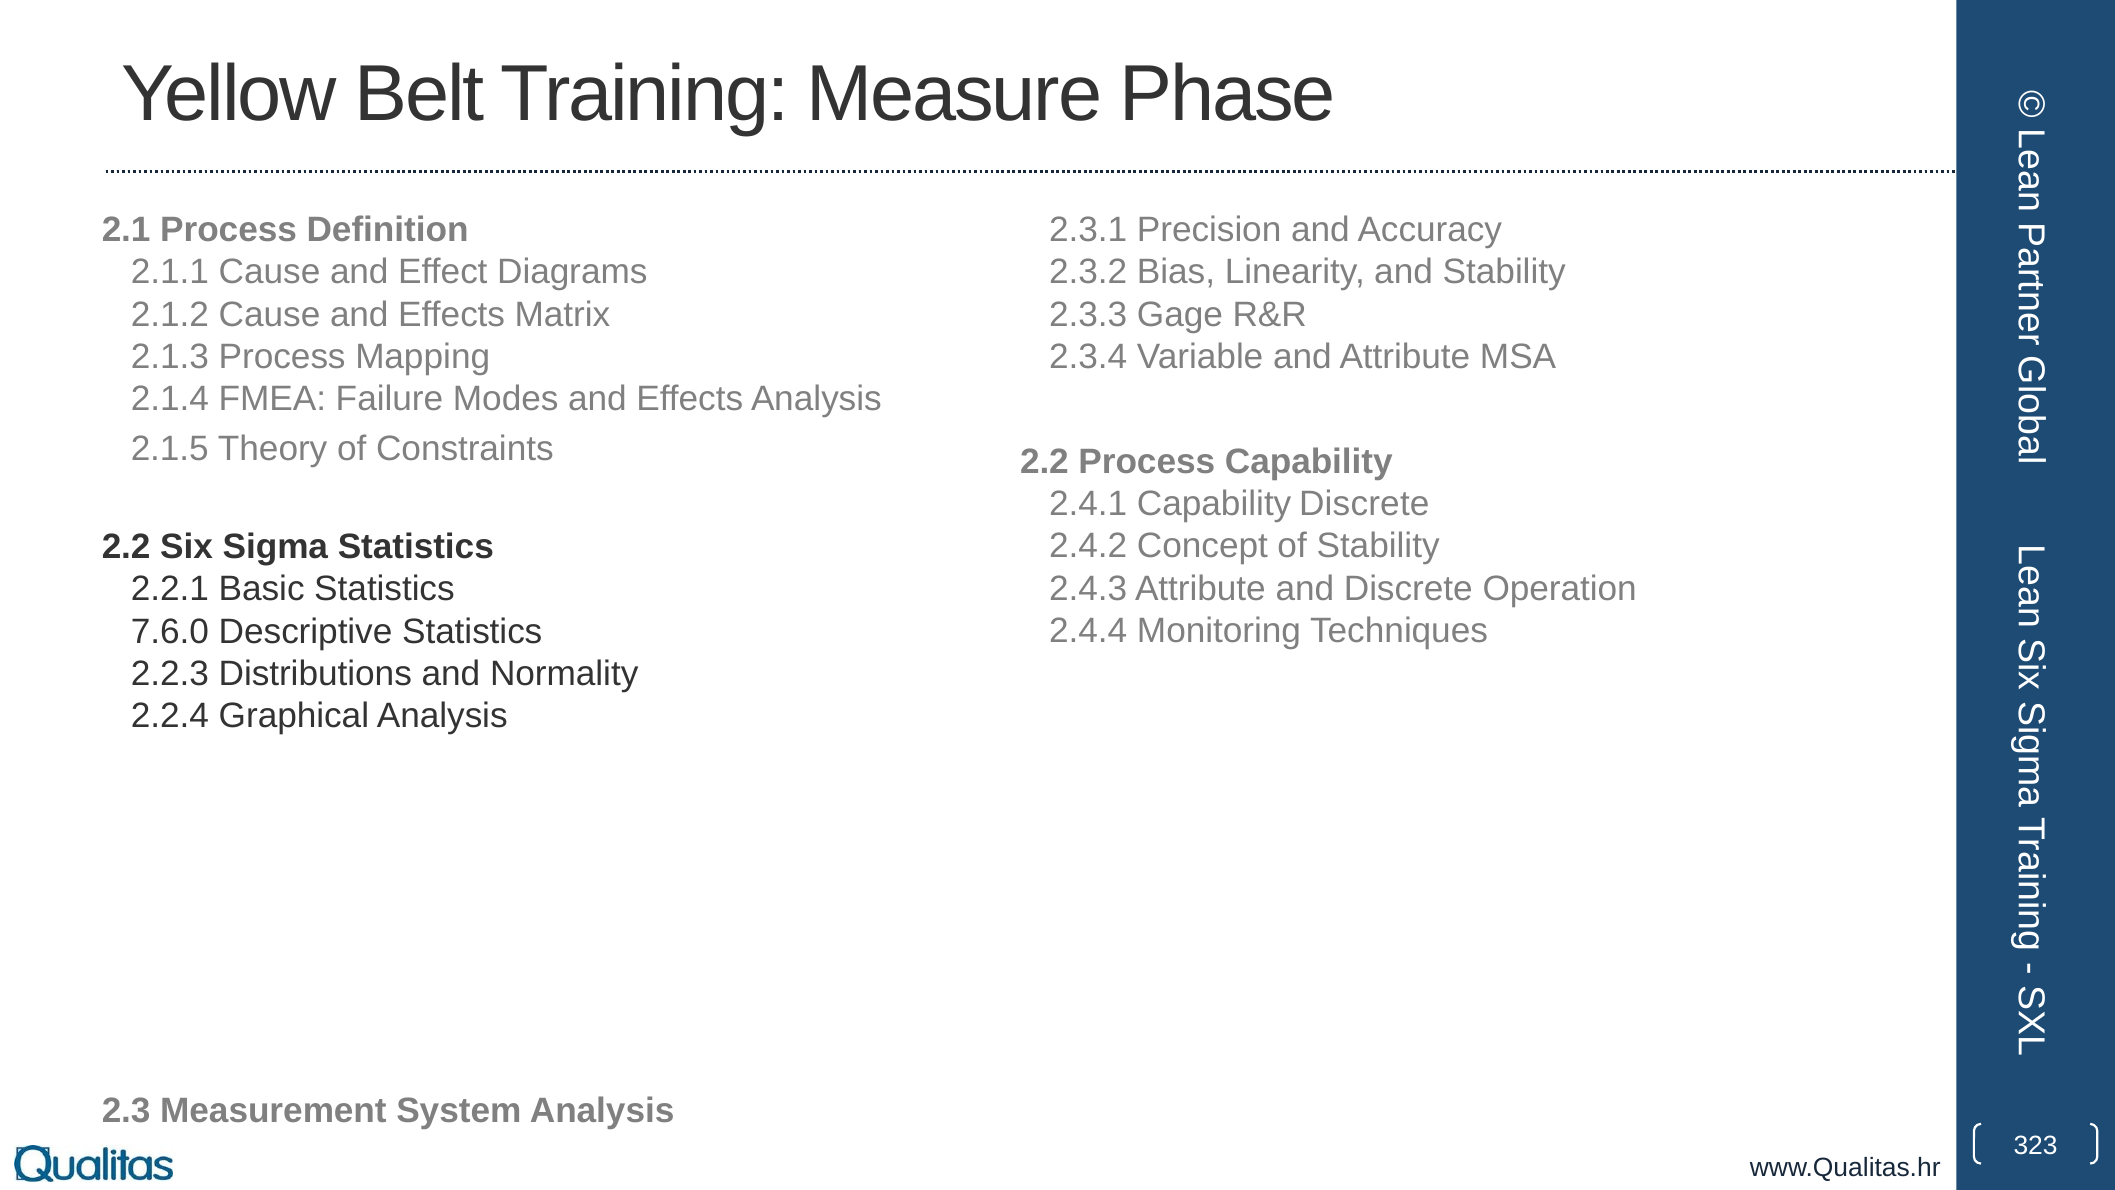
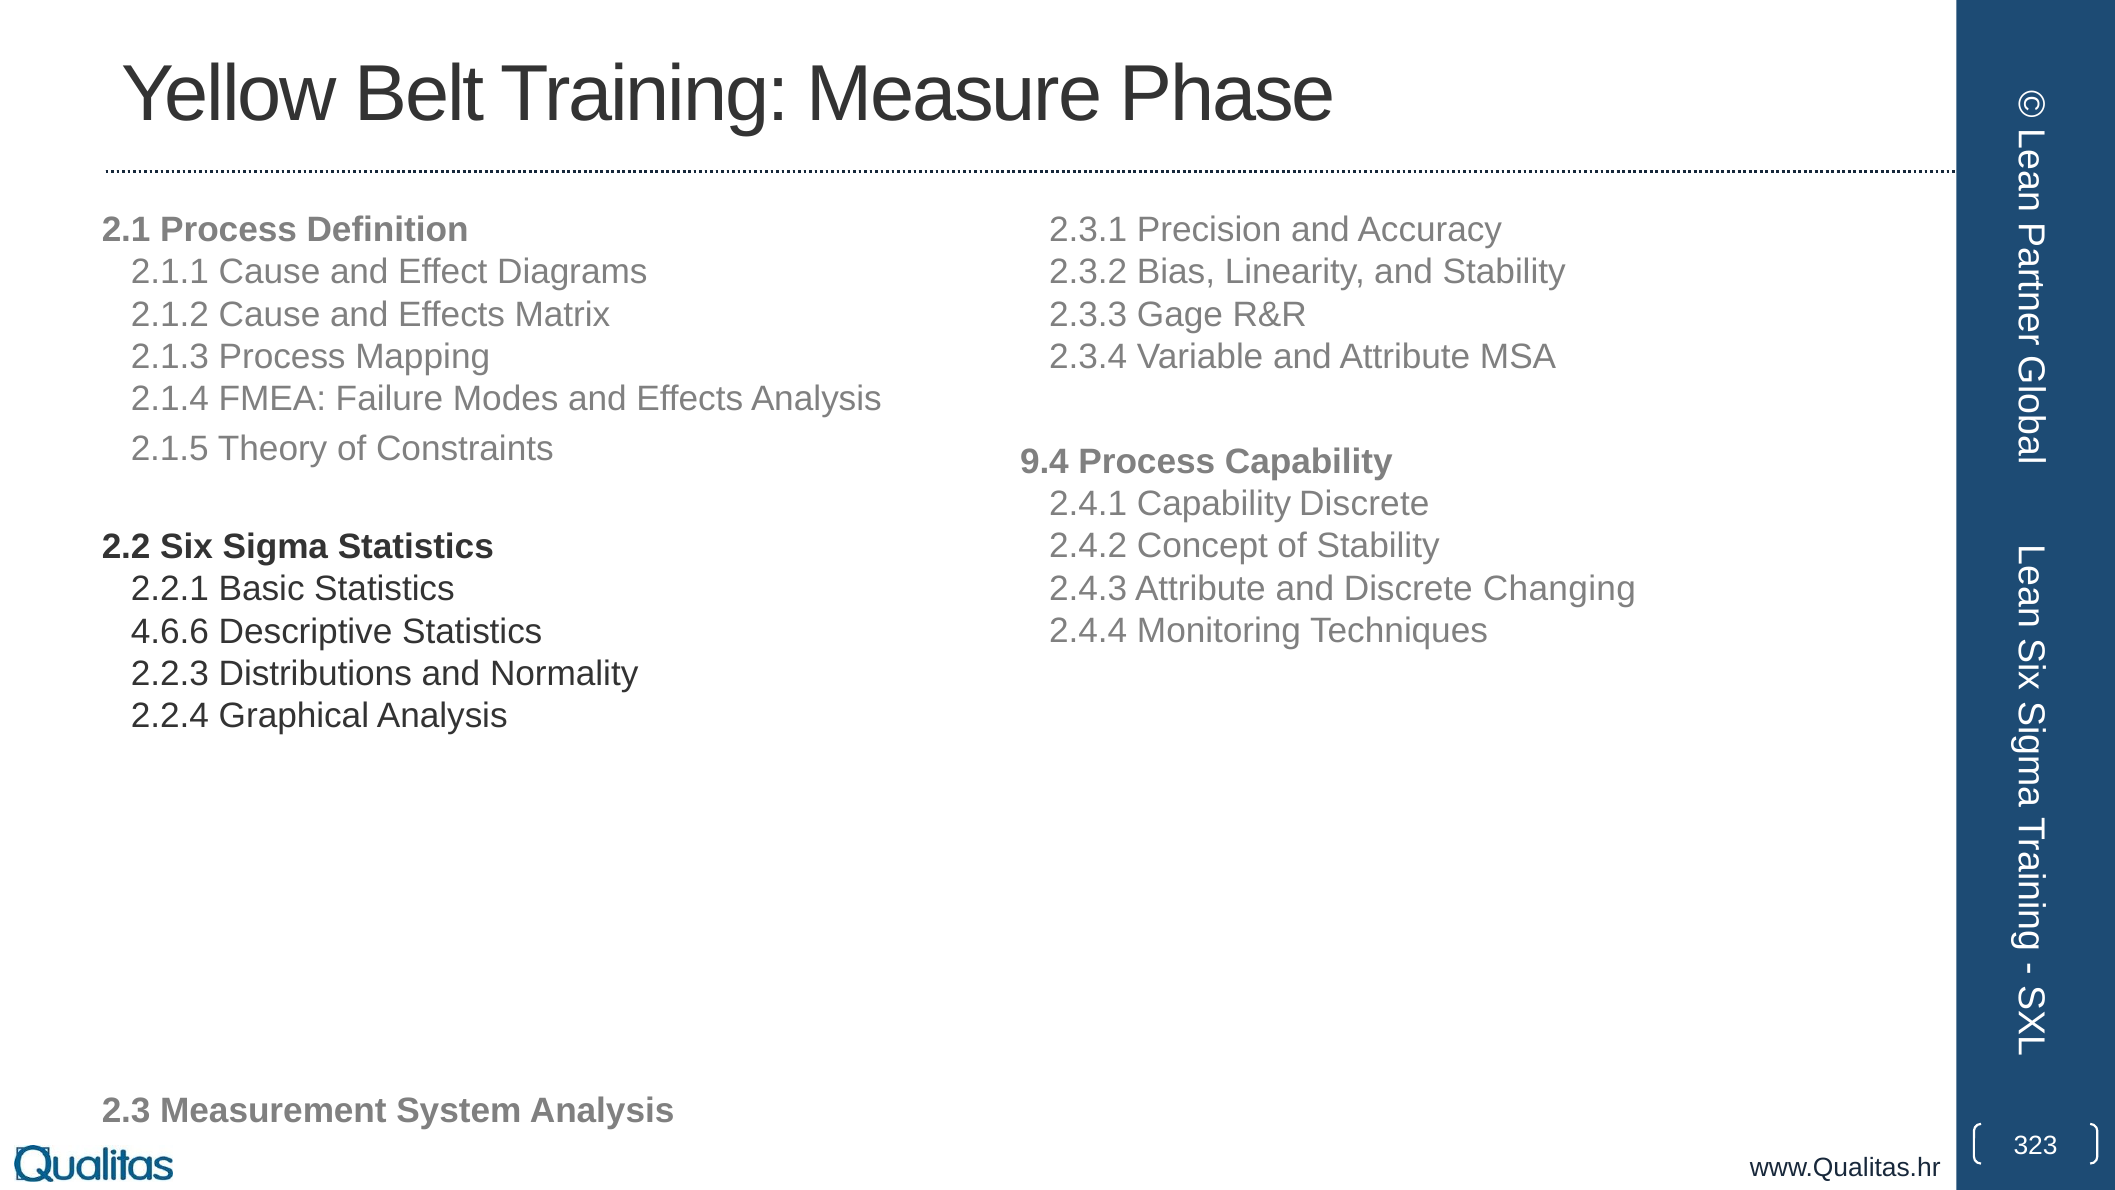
2.2: 2.2 -> 9.4 (1044, 462)
Operation: Operation -> Changing (1559, 588)
7.6.0: 7.6.0 -> 4.6.6 (170, 631)
